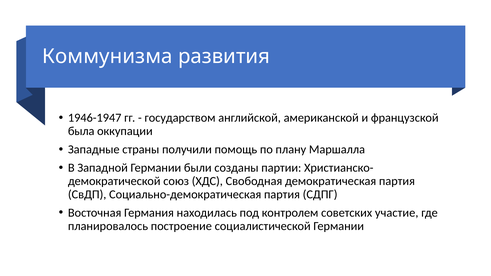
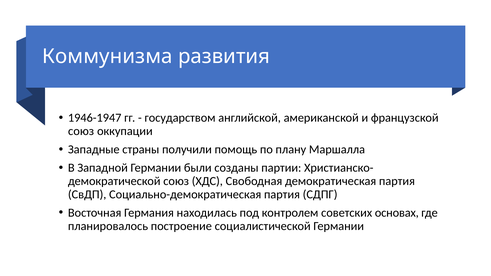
была: была -> союз (81, 131)
участие: участие -> основах (397, 213)
